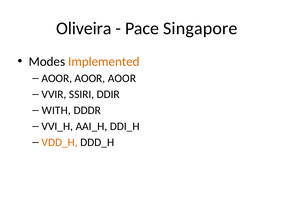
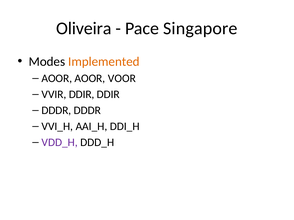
AOOR: AOOR -> VOOR (122, 79)
VVIR SSIRI: SSIRI -> DDIR (82, 95)
WITH: WITH -> DDDR (56, 111)
VDD_H colour: orange -> purple (60, 143)
